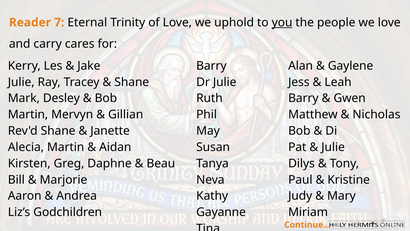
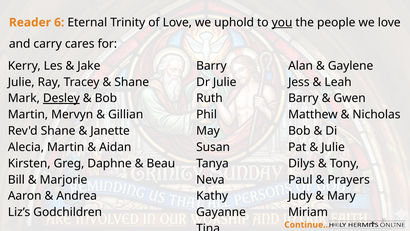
7: 7 -> 6 (59, 22)
Desley underline: none -> present (61, 98)
Kristine: Kristine -> Prayers (349, 179)
